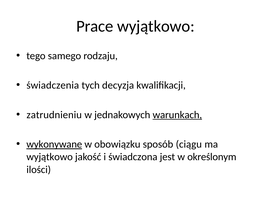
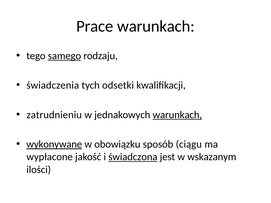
Prace wyjątkowo: wyjątkowo -> warunkach (156, 26)
samego underline: none -> present (64, 56)
decyzja: decyzja -> odsetki (118, 85)
wyjątkowo: wyjątkowo -> wypłacone (50, 157)
świadczona underline: none -> present (133, 157)
określonym: określonym -> wskazanym (212, 157)
